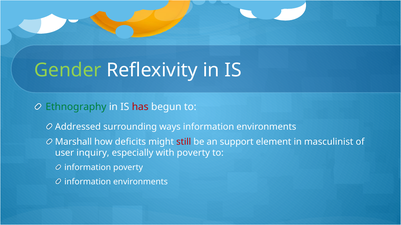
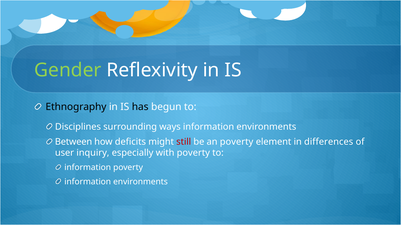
Ethnography colour: green -> black (76, 107)
has colour: red -> black (140, 107)
Addressed: Addressed -> Disciplines (78, 127)
Marshall: Marshall -> Between (74, 142)
an support: support -> poverty (237, 142)
masculinist: masculinist -> differences (329, 142)
